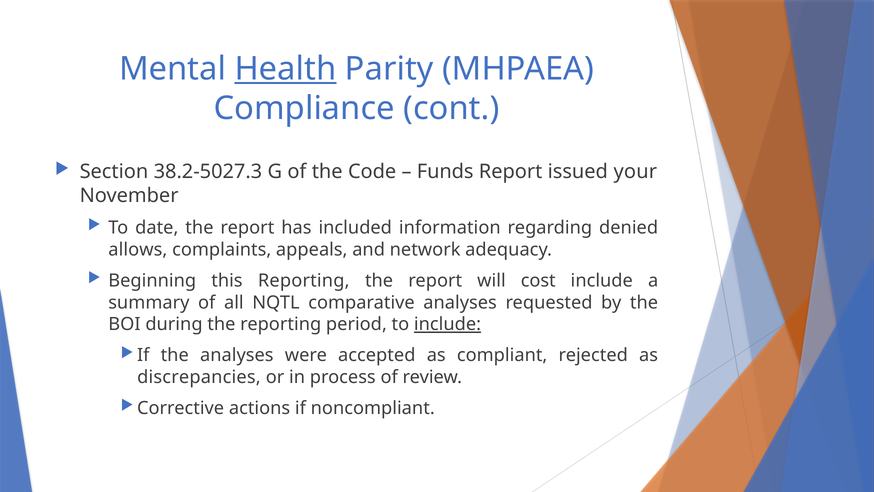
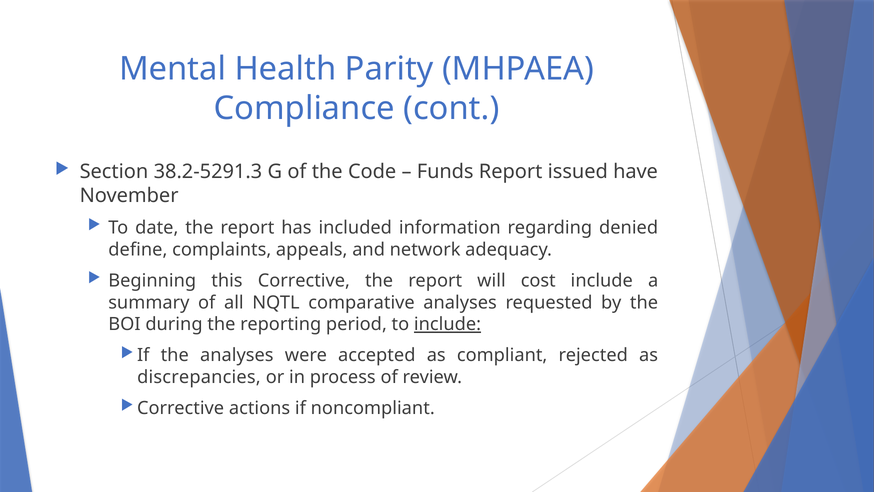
Health underline: present -> none (286, 69)
38.2-5027.3: 38.2-5027.3 -> 38.2-5291.3 (208, 172)
your: your -> have (636, 172)
allows: allows -> define (138, 249)
this Reporting: Reporting -> Corrective (304, 280)
